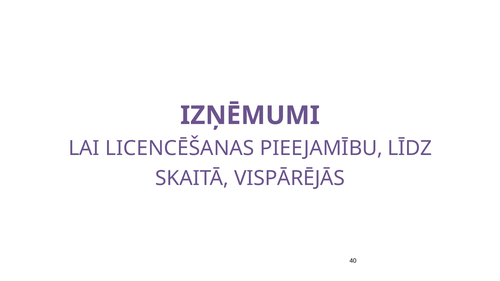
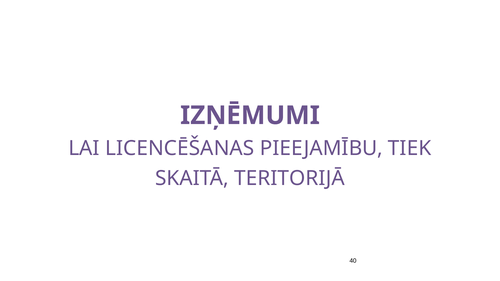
LĪDZ: LĪDZ -> TIEK (410, 148)
VISPĀRĒJĀS: VISPĀRĒJĀS -> TERITORIJĀ (289, 178)
